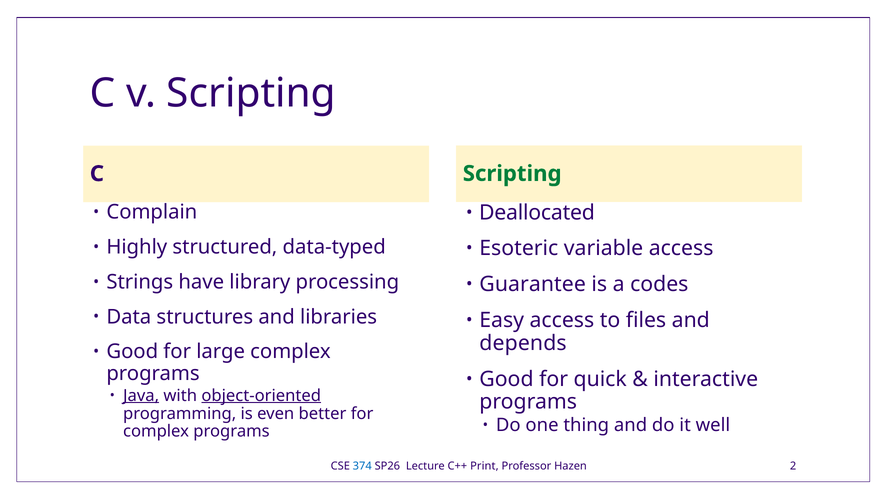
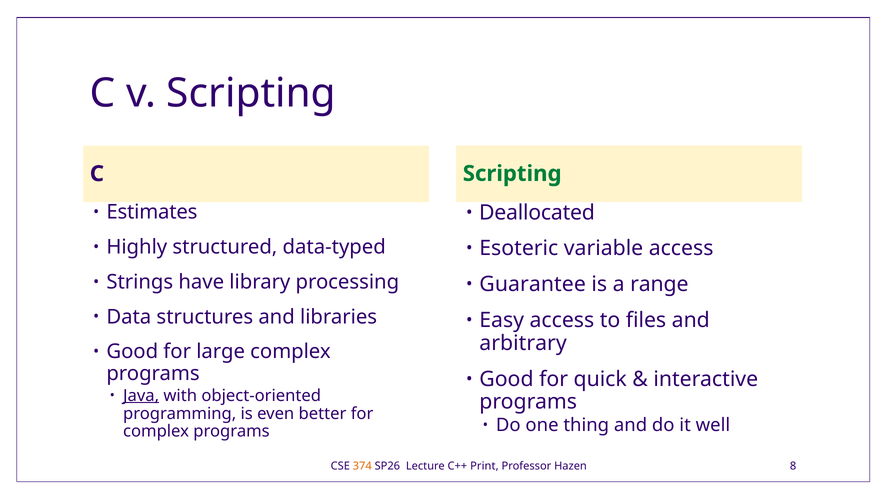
Complain: Complain -> Estimates (152, 212)
codes: codes -> range (659, 284)
depends: depends -> arbitrary (523, 343)
object-oriented underline: present -> none (261, 396)
374 colour: blue -> orange (362, 466)
2: 2 -> 8 (793, 466)
